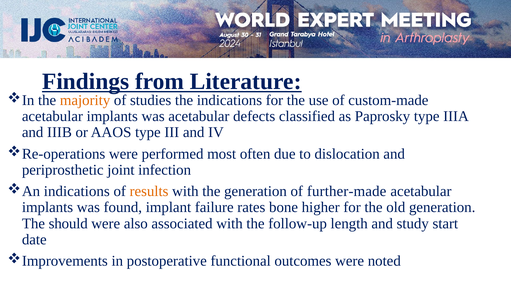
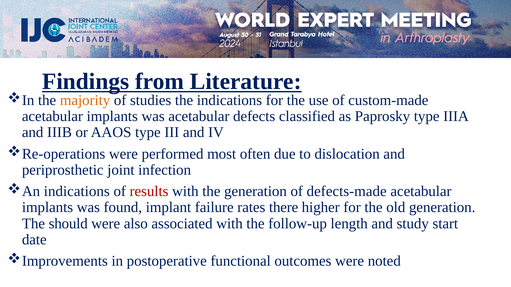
results colour: orange -> red (149, 192)
further-made: further-made -> defects-made (347, 192)
bone: bone -> there (284, 208)
